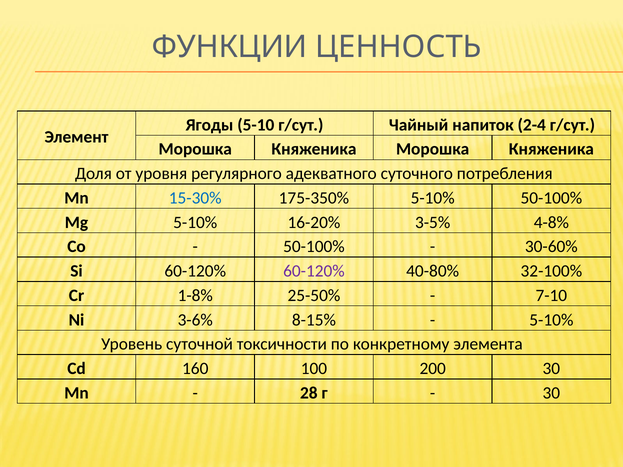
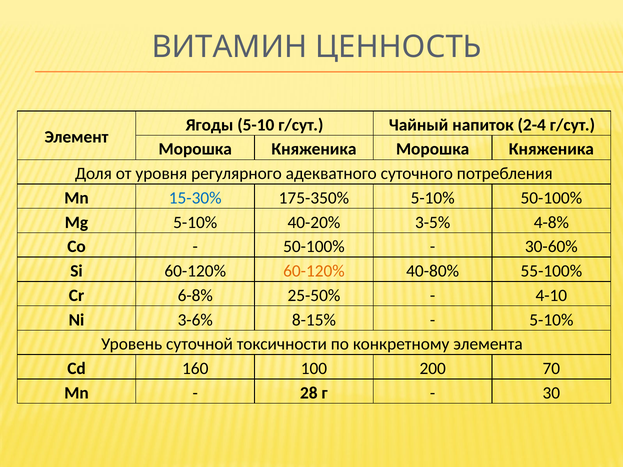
ФУНКЦИИ: ФУНКЦИИ -> ВИТАМИН (229, 47)
16-20%: 16-20% -> 40-20% (314, 222)
60-120% colour: purple -> orange (314, 271)
32-100%: 32-100% -> 55-100% (551, 271)
1-8%: 1-8% -> 6-8% (195, 296)
7-10: 7-10 -> 4-10 (551, 296)
200 30: 30 -> 70 (551, 369)
